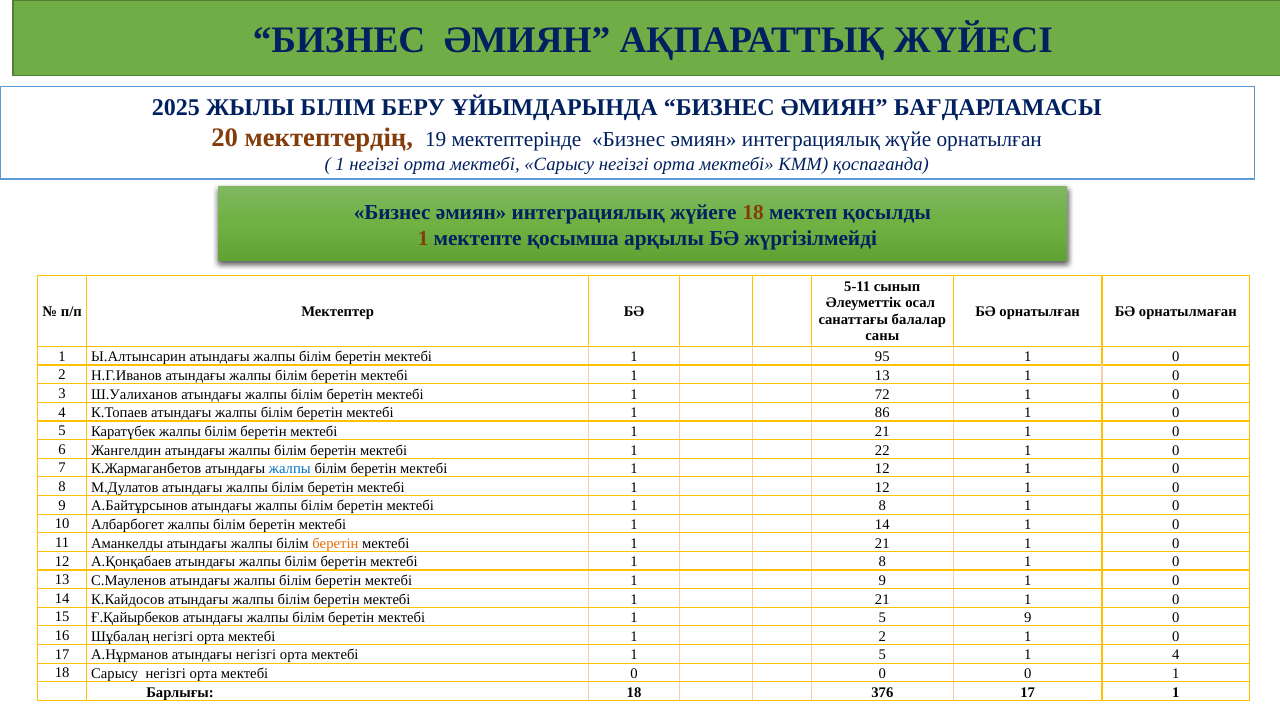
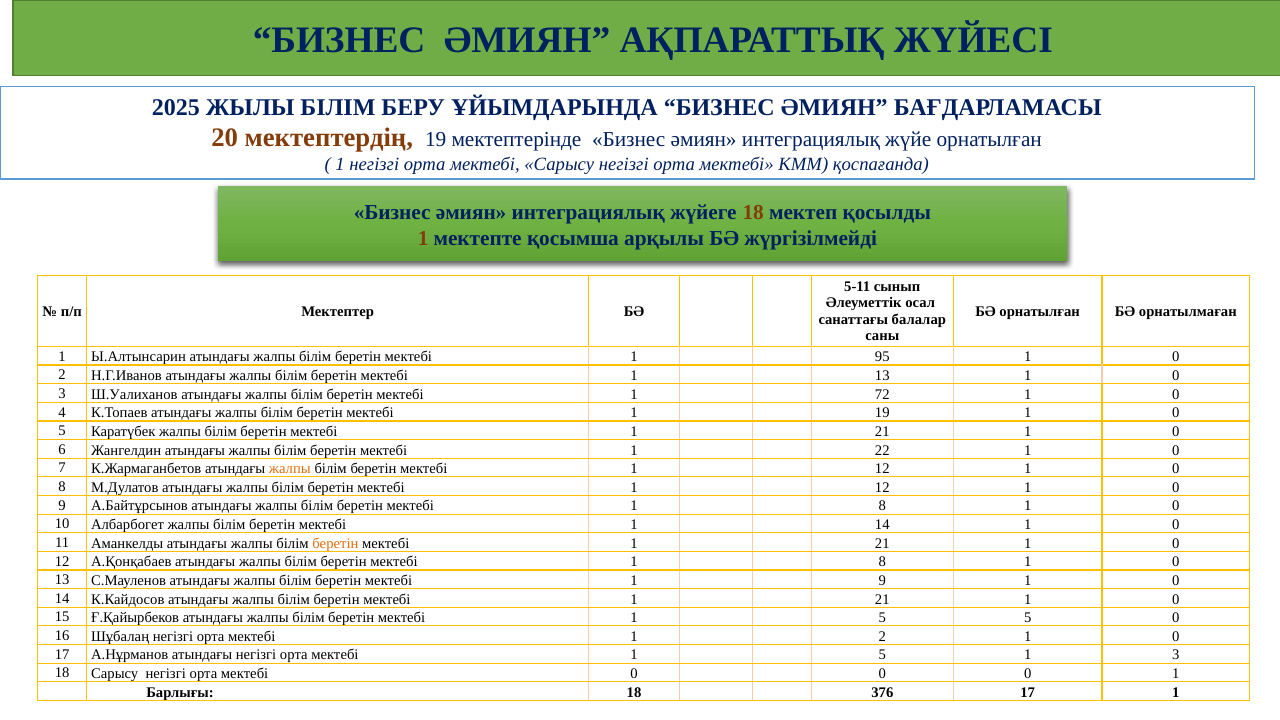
1 86: 86 -> 19 (882, 413)
жалпы colour: blue -> orange (290, 469)
5 9: 9 -> 5 (1028, 618)
1 4: 4 -> 3 (1176, 655)
